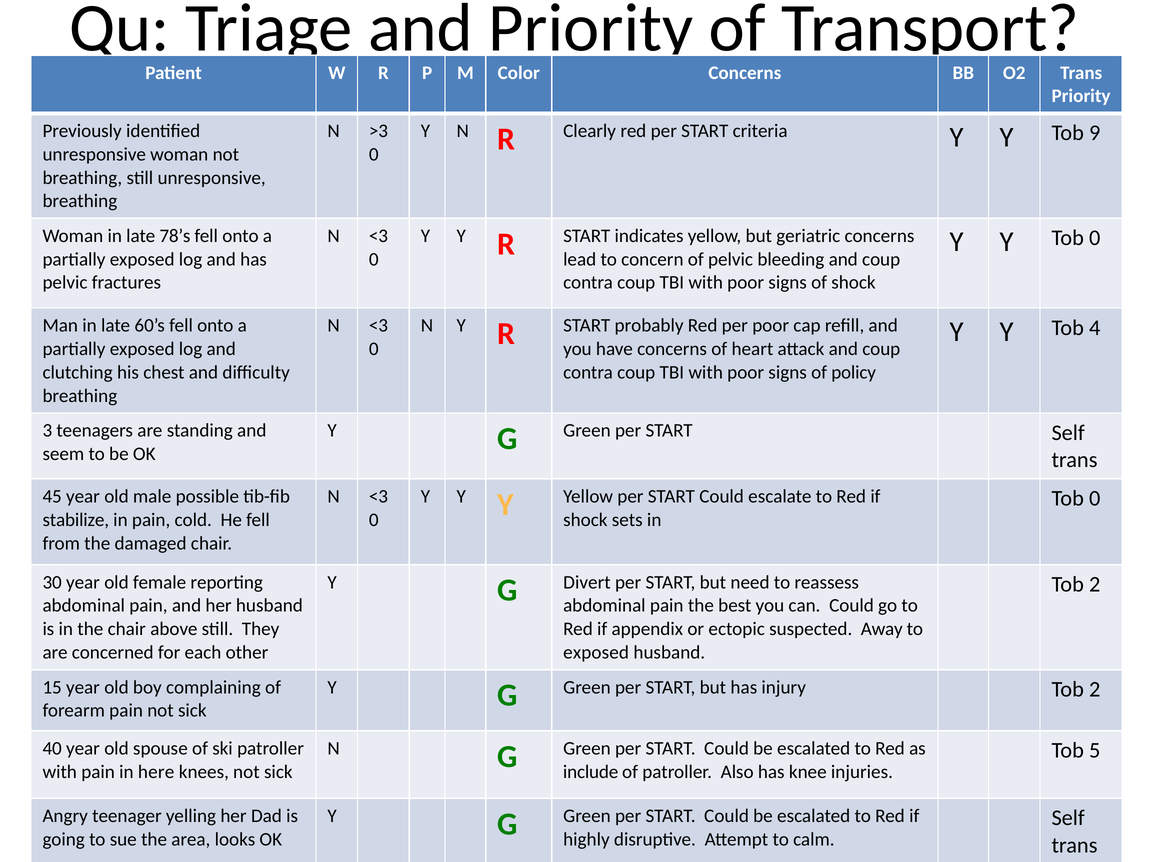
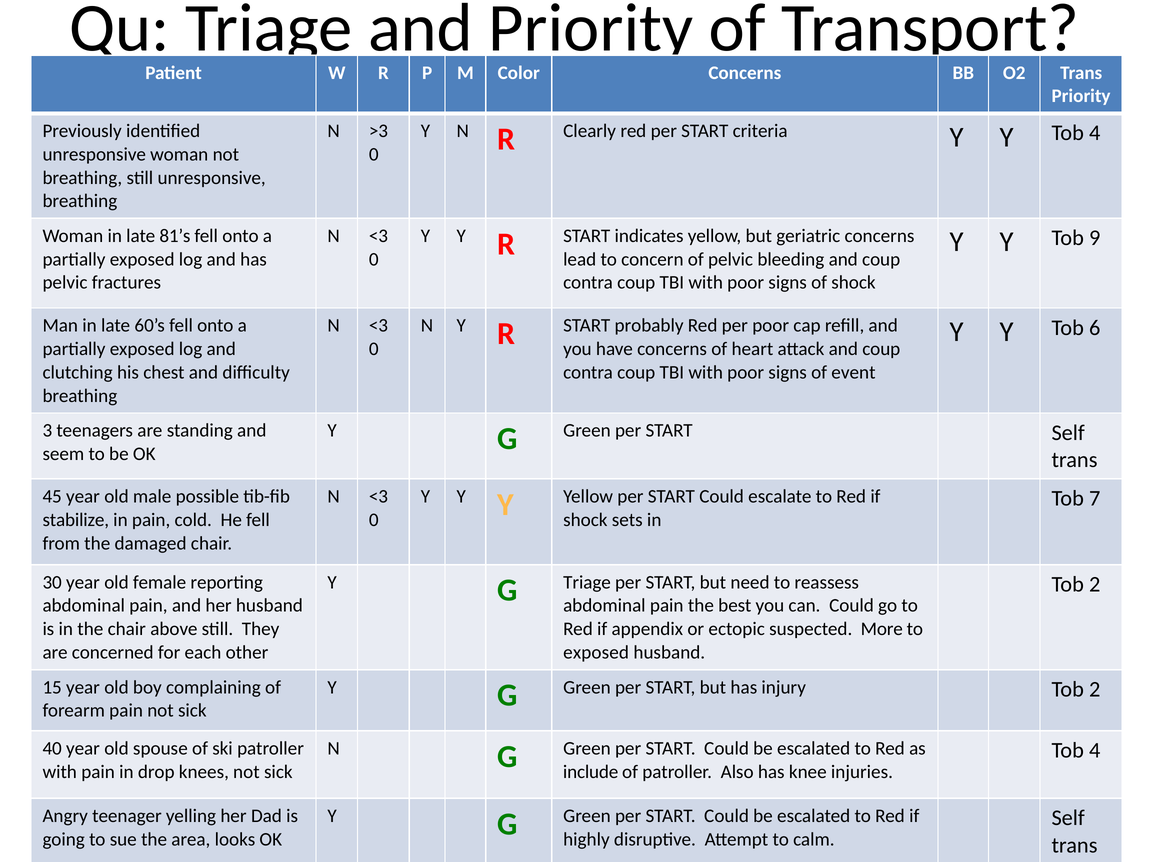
Y Tob 9: 9 -> 4 (1095, 133)
78’s: 78’s -> 81’s (175, 236)
Y Tob 0: 0 -> 9 (1095, 238)
4: 4 -> 6 (1095, 328)
policy: policy -> event (853, 372)
0: 0 -> 7 (1095, 498)
G Divert: Divert -> Triage (587, 582)
Away: Away -> More (882, 629)
5: 5 -> 4 (1095, 750)
here: here -> drop (156, 772)
